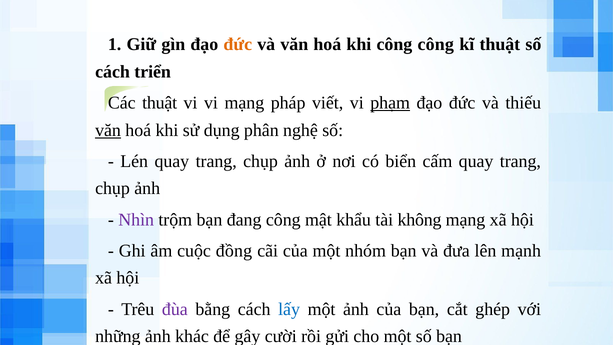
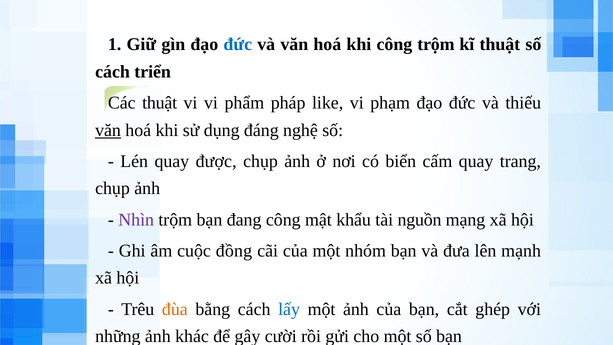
đức colour: orange -> blue (238, 45)
công công: công -> trộm (436, 45)
vi mạng: mạng -> phẩm (244, 103)
viết: viết -> like (328, 103)
phạm underline: present -> none (390, 103)
phân: phân -> đáng (261, 130)
Lén quay trang: trang -> được (216, 161)
không: không -> nguồn (420, 220)
đùa colour: purple -> orange (175, 309)
